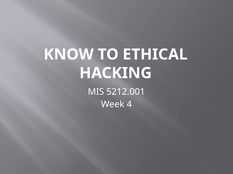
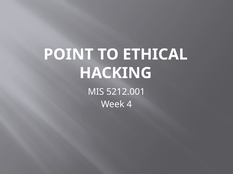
KNOW: KNOW -> POINT (69, 55)
